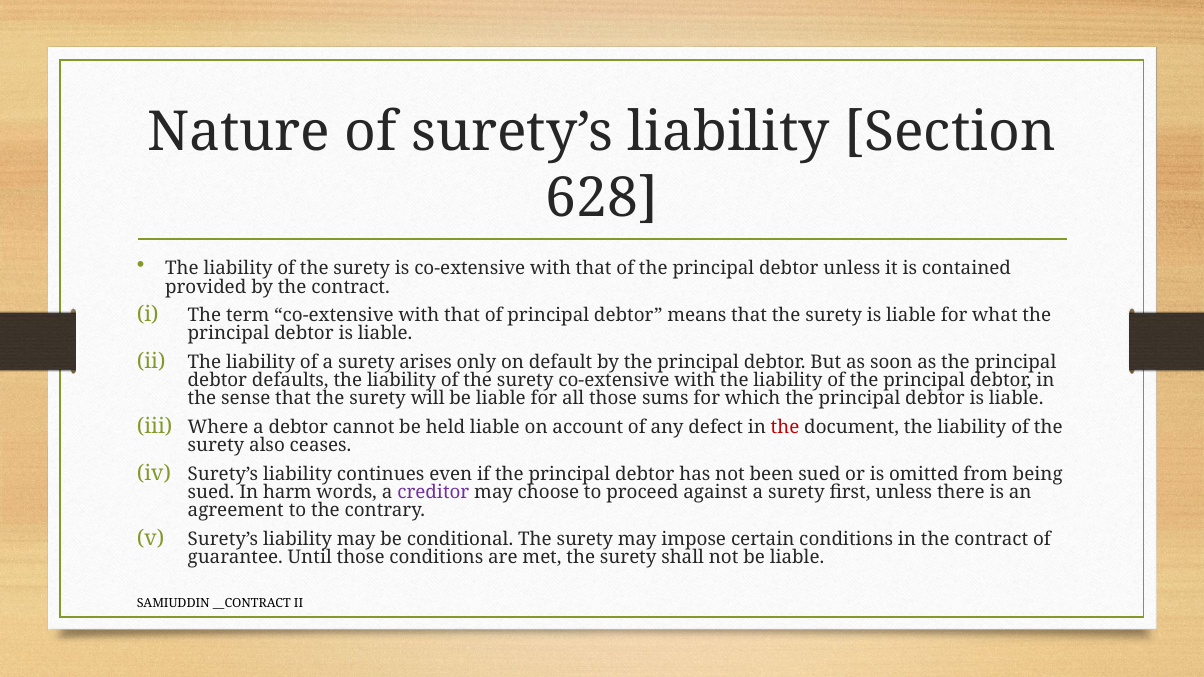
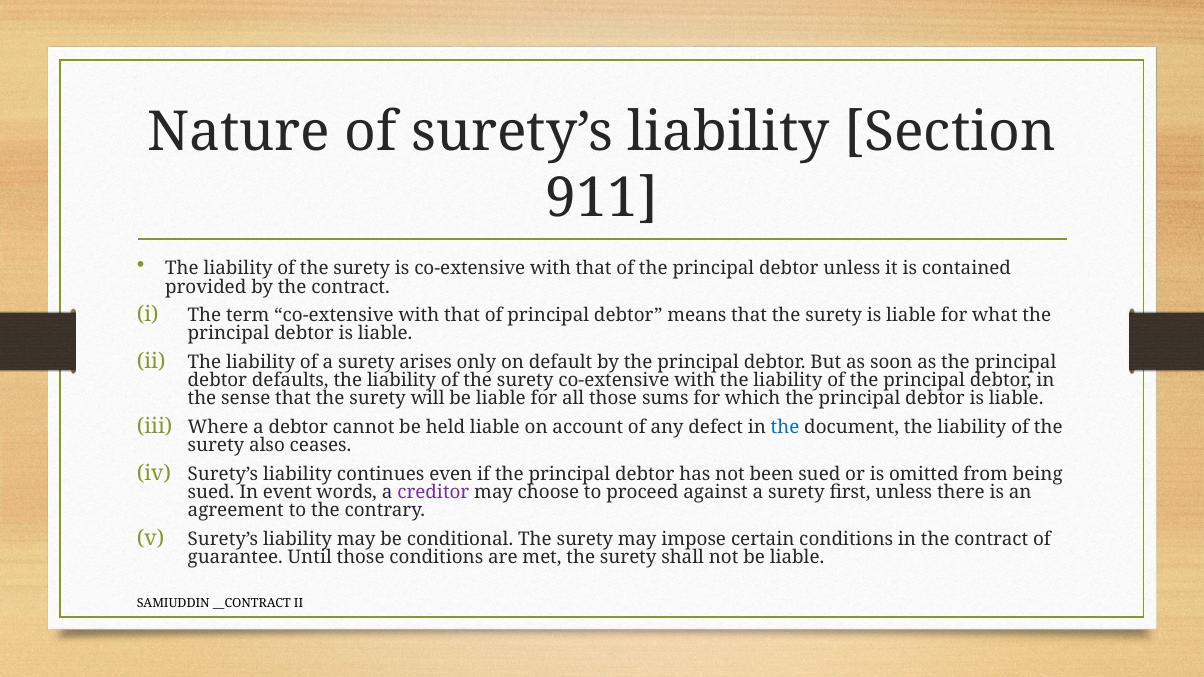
628: 628 -> 911 (602, 198)
the colour: red -> blue (785, 428)
harm: harm -> event (287, 493)
